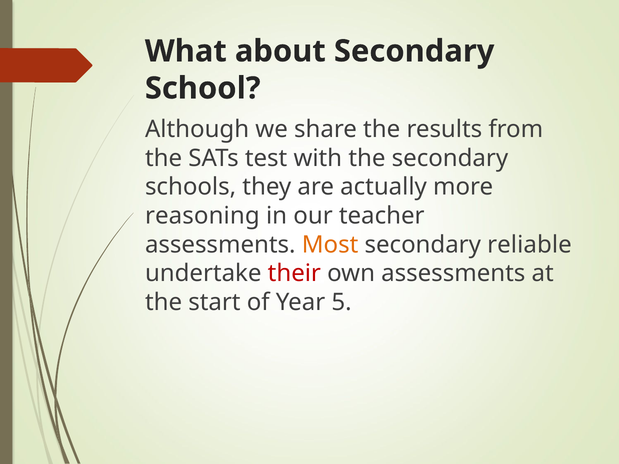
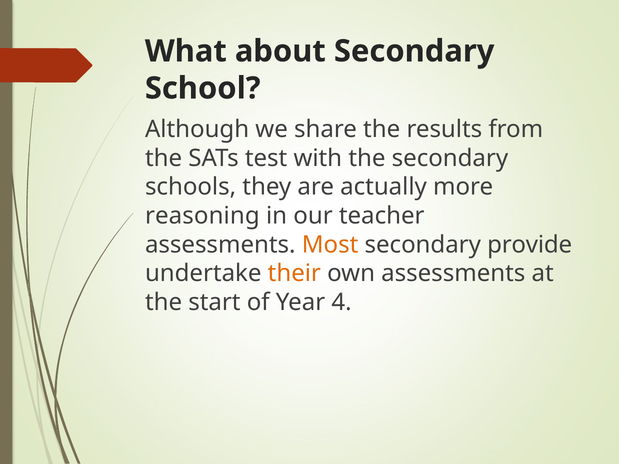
reliable: reliable -> provide (530, 245)
their colour: red -> orange (294, 274)
5: 5 -> 4 (342, 302)
